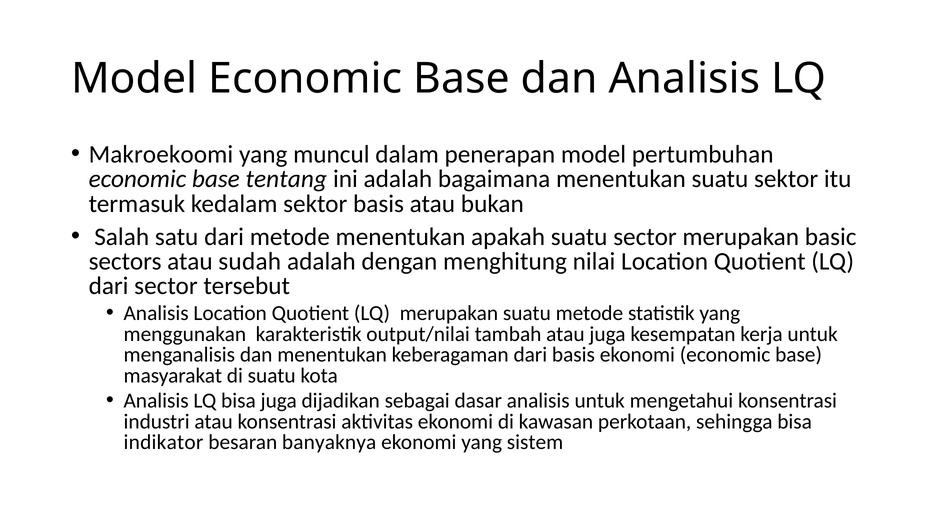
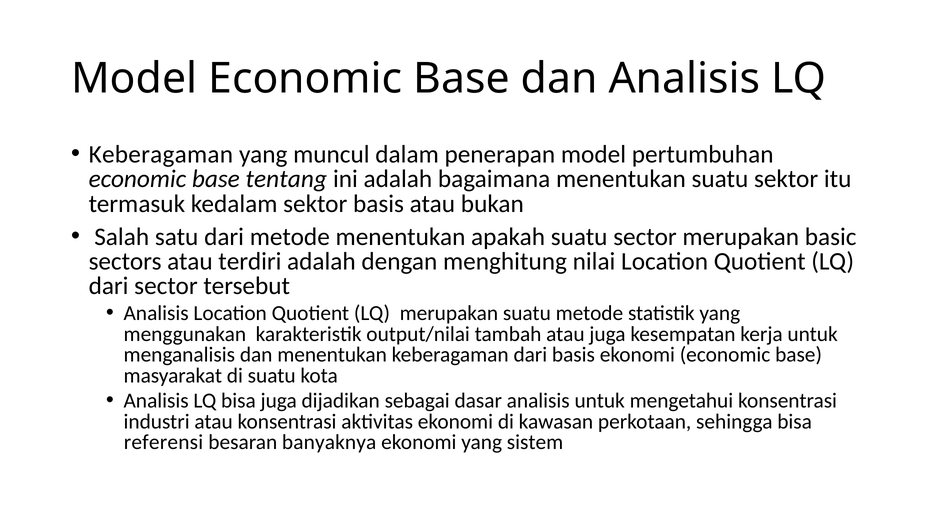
Makroekoomi: Makroekoomi -> Keberagaman (161, 155)
sudah: sudah -> terdiri (250, 261)
indikator: indikator -> referensi (163, 442)
